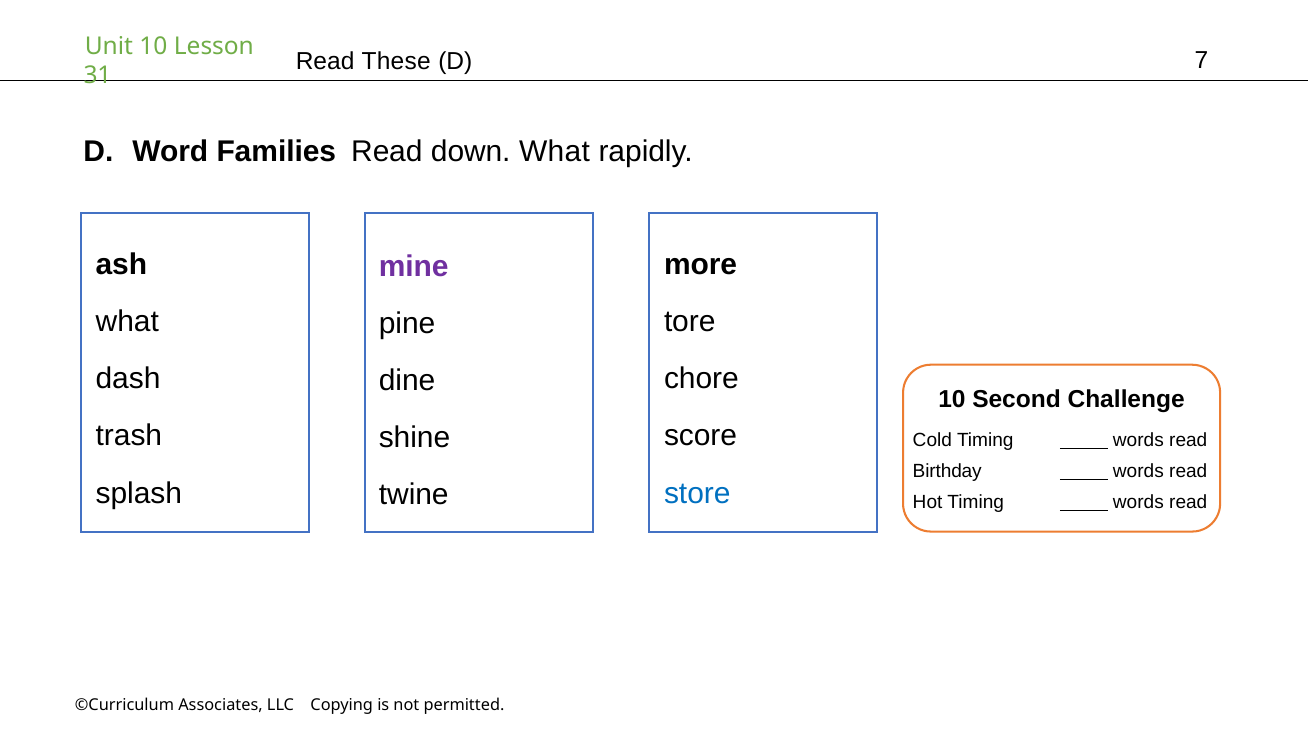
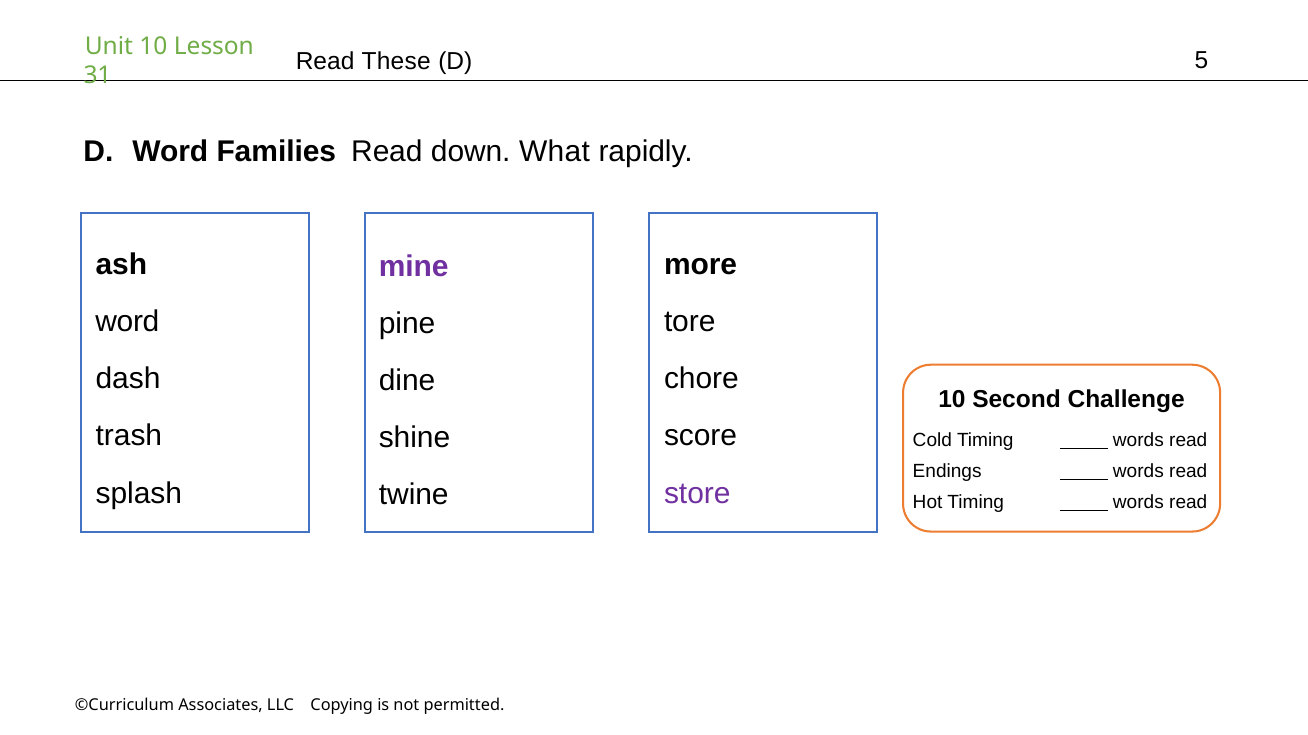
7: 7 -> 5 (1202, 60)
what: what -> word (127, 322)
Birthday: Birthday -> Endings (947, 472)
store colour: blue -> purple (697, 494)
